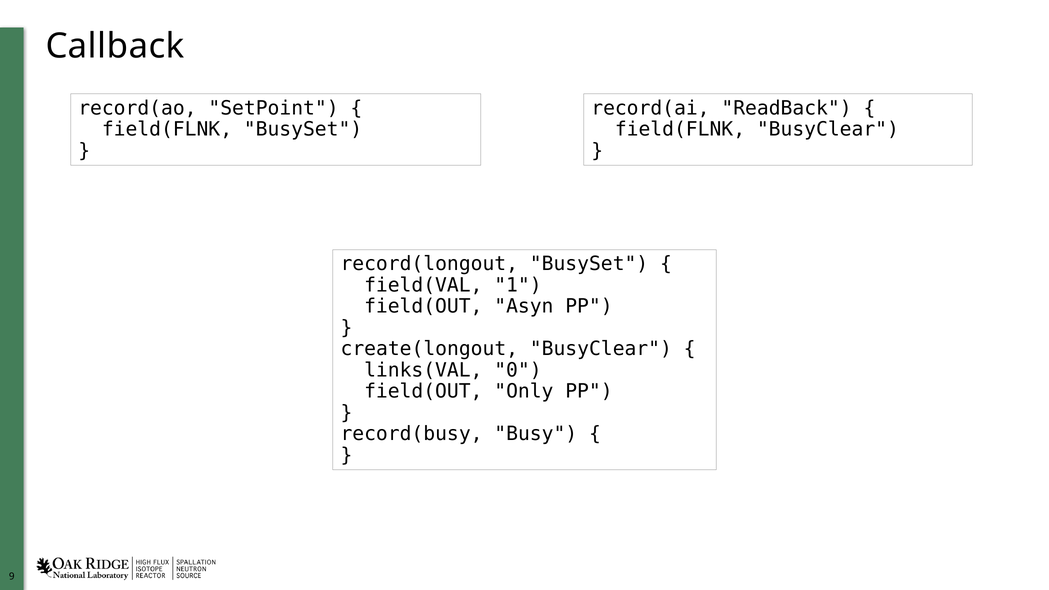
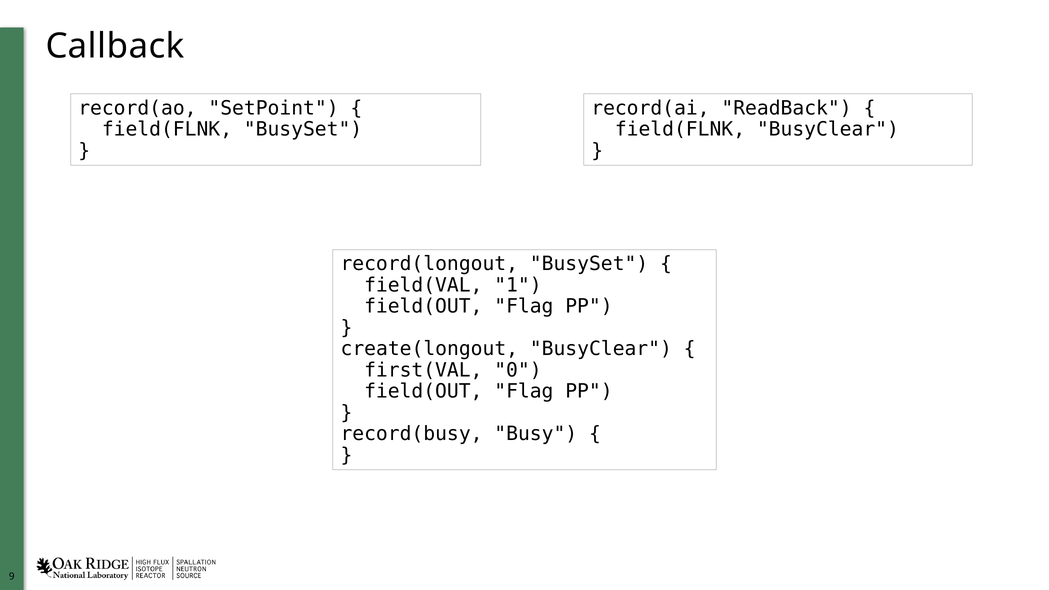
Asyn: Asyn -> Flag (524, 306)
links(VAL: links(VAL -> first(VAL (423, 370)
Only: Only -> Flag (524, 391)
